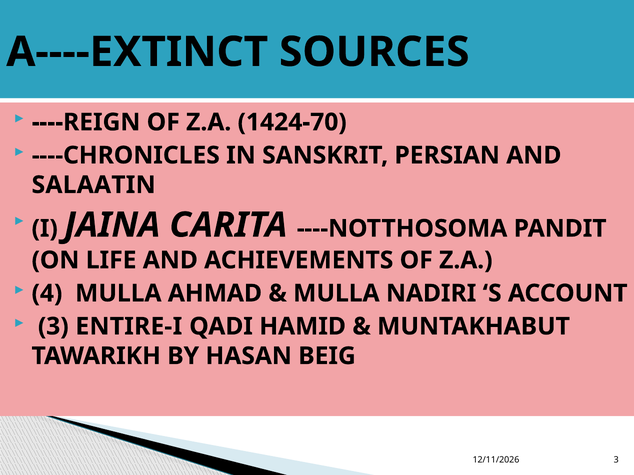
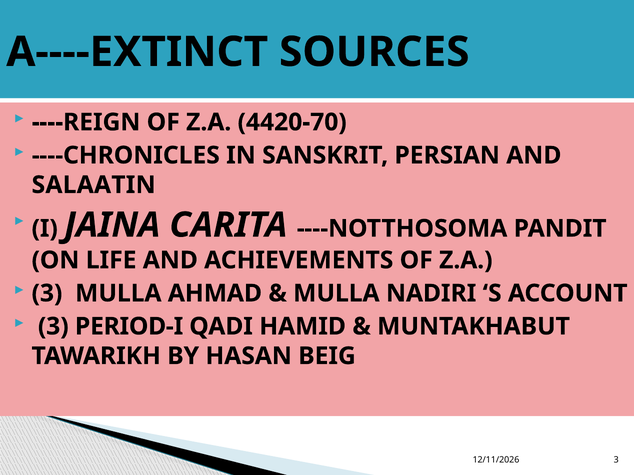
1424-70: 1424-70 -> 4420-70 (292, 122)
4: 4 -> 3 (47, 294)
ENTIRE-I: ENTIRE-I -> PERIOD-I (129, 327)
